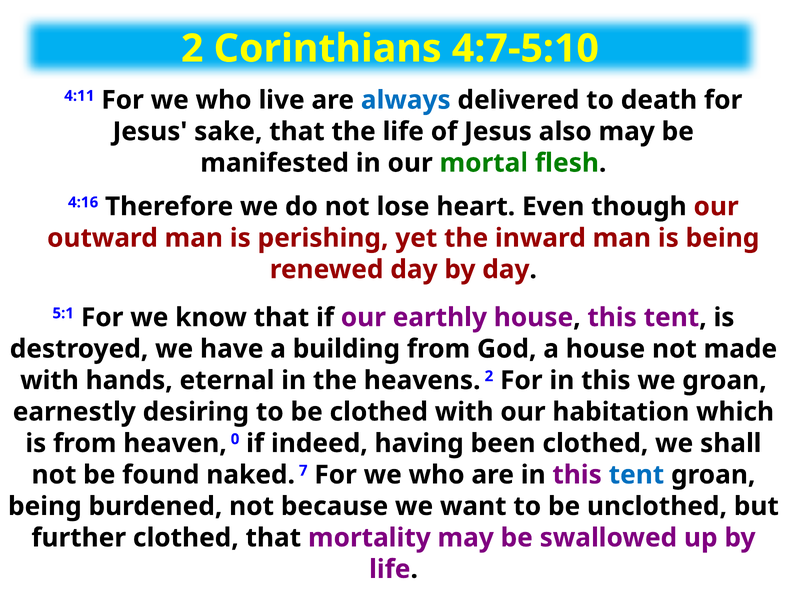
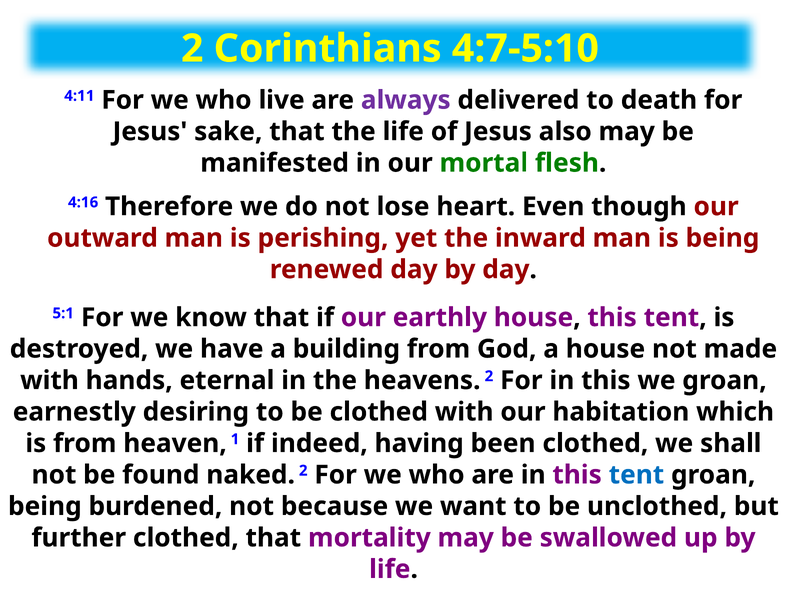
always colour: blue -> purple (406, 100)
0: 0 -> 1 (235, 439)
naked 7: 7 -> 2 (303, 471)
